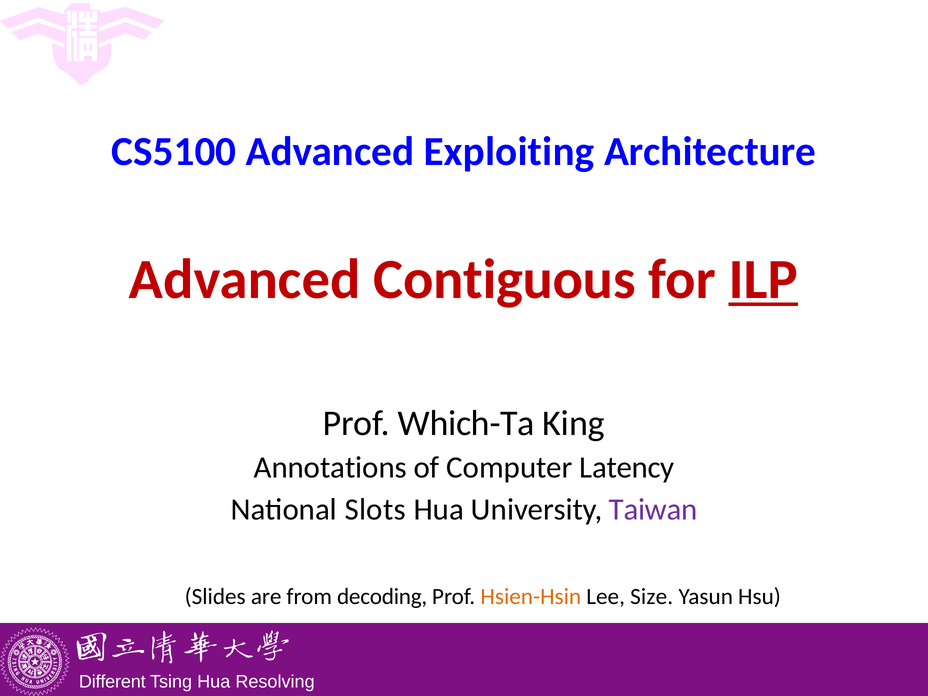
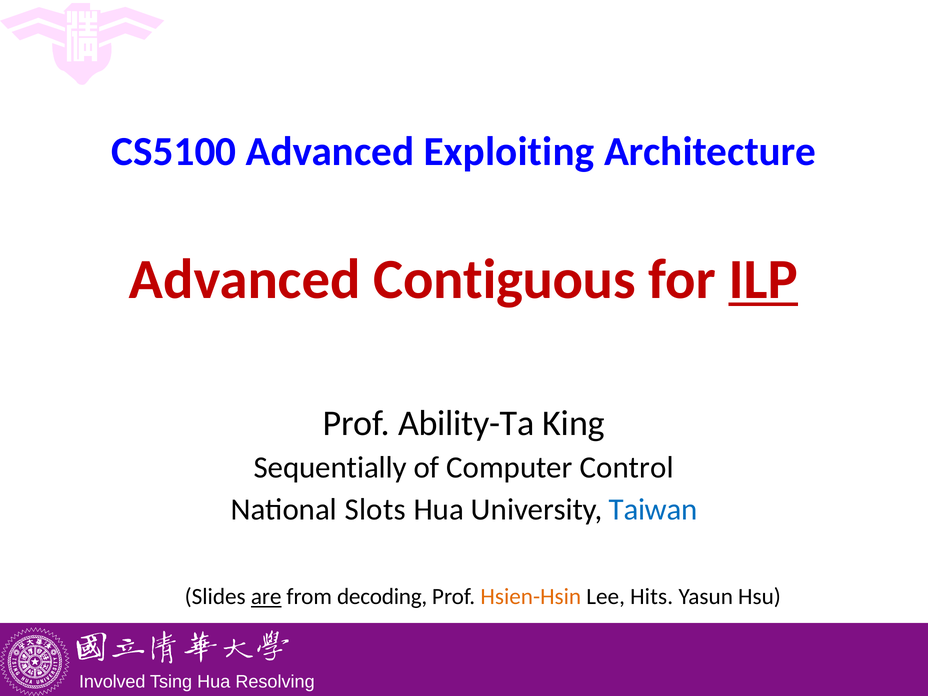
Which-Ta: Which-Ta -> Ability-Ta (466, 423)
Annotations: Annotations -> Sequentially (330, 468)
Latency: Latency -> Control (627, 468)
Taiwan colour: purple -> blue (653, 510)
are underline: none -> present (266, 597)
Size: Size -> Hits (652, 597)
Different: Different -> Involved (112, 682)
